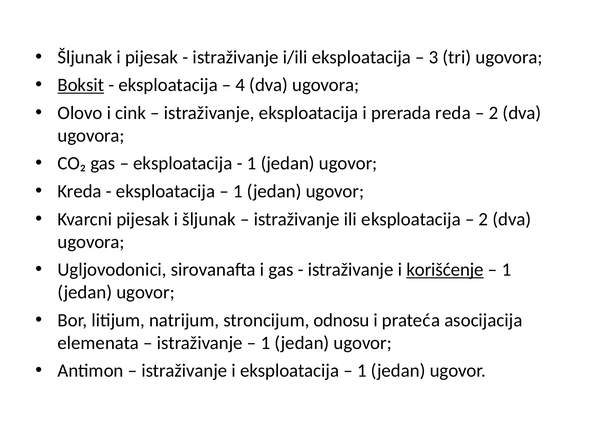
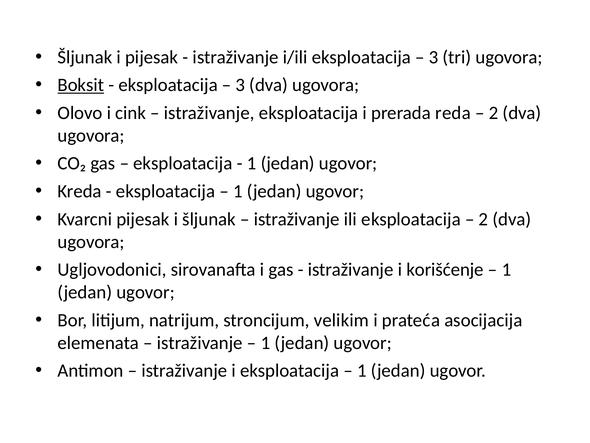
4: 4 -> 3 (240, 85)
korišćenje underline: present -> none (445, 269)
odnosu: odnosu -> velikim (341, 320)
